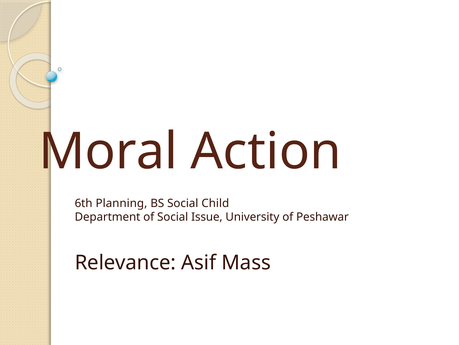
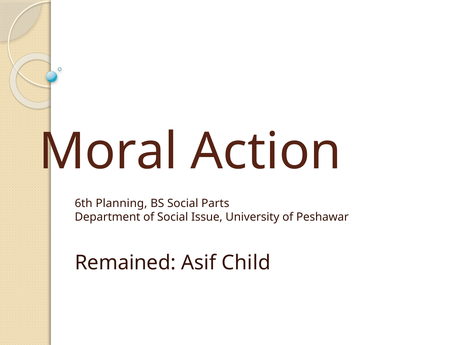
Child: Child -> Parts (215, 203)
Relevance: Relevance -> Remained (125, 262)
Mass: Mass -> Child (246, 262)
